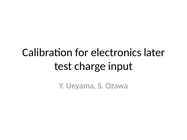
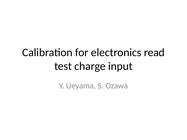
later: later -> read (154, 53)
